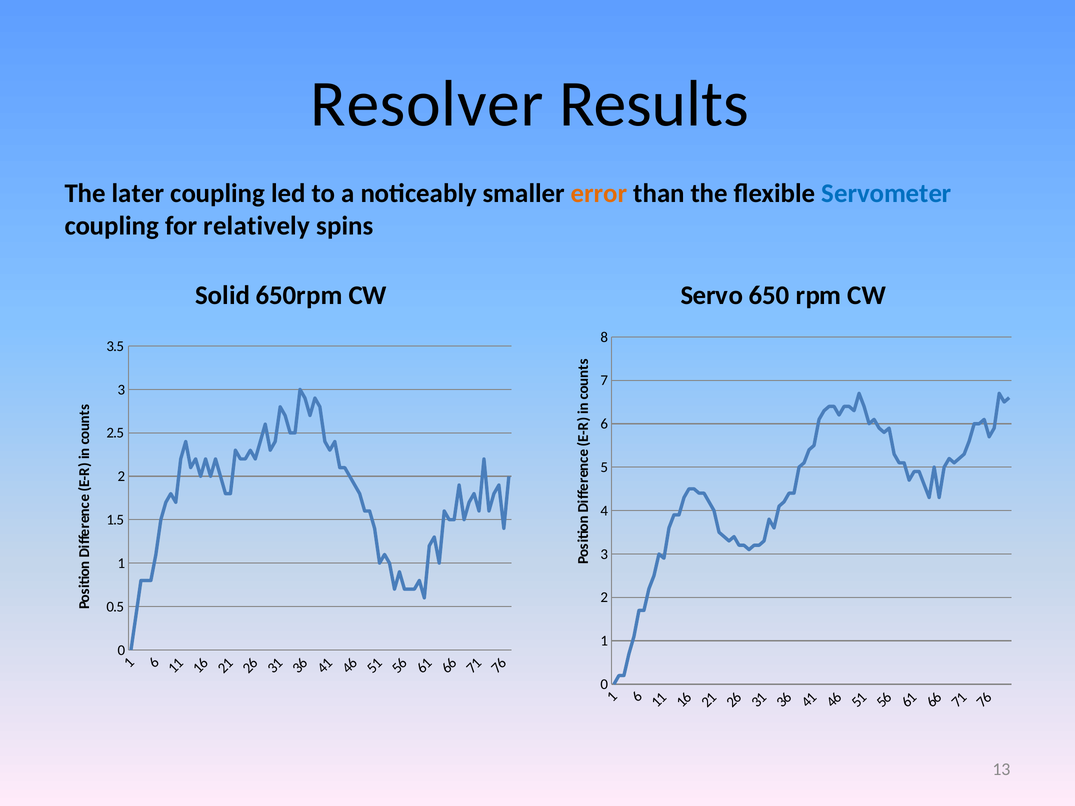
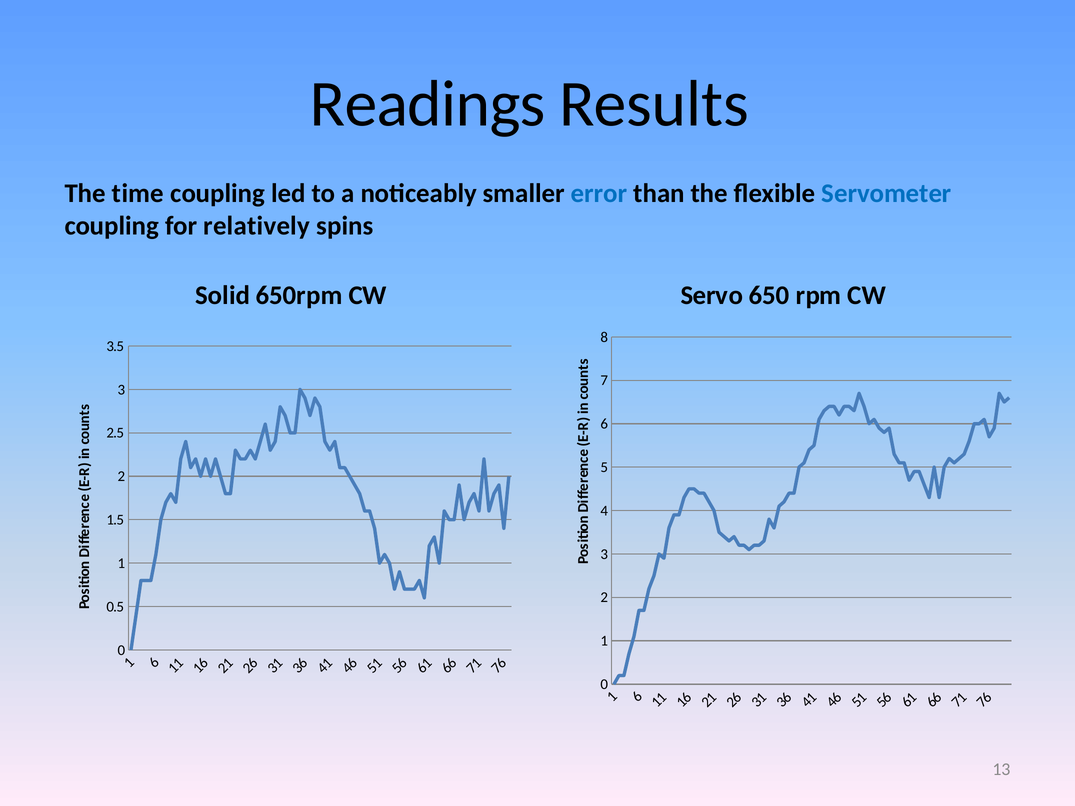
Resolver: Resolver -> Readings (428, 104)
later: later -> time (138, 194)
error colour: orange -> blue (599, 194)
